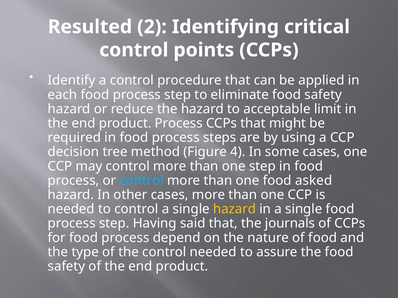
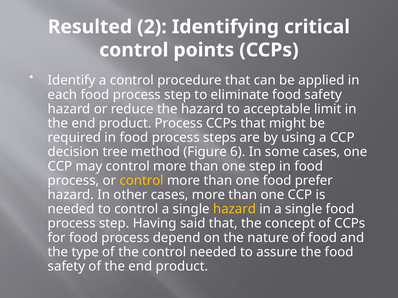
4: 4 -> 6 (238, 152)
control colour: light blue -> yellow (142, 181)
asked: asked -> prefer (314, 181)
journals: journals -> concept (290, 224)
